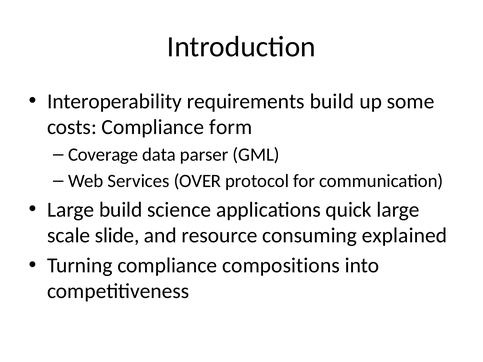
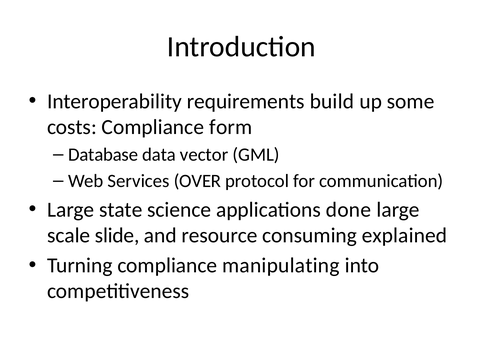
Coverage: Coverage -> Database (103, 155)
parser: parser -> vector (204, 155)
Large build: build -> state (121, 210)
quick: quick -> done (349, 210)
compositions: compositions -> manipulating (281, 266)
